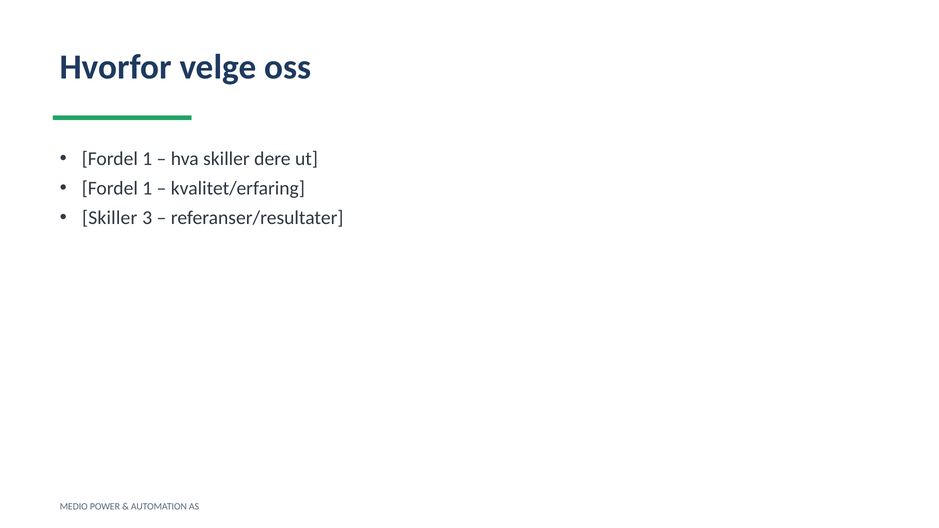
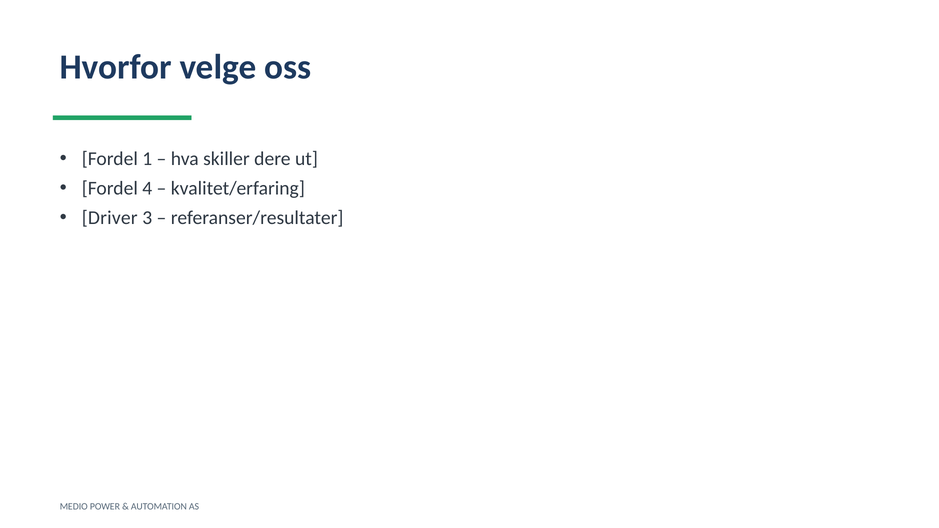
1: 1 -> 4 (147, 188)
Skiller: Skiller -> Driver (110, 218)
